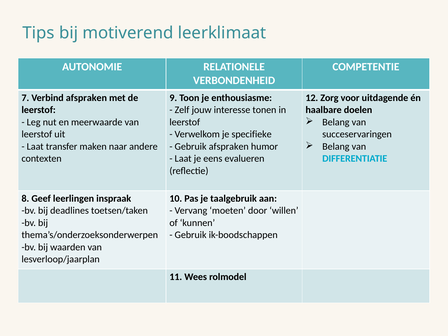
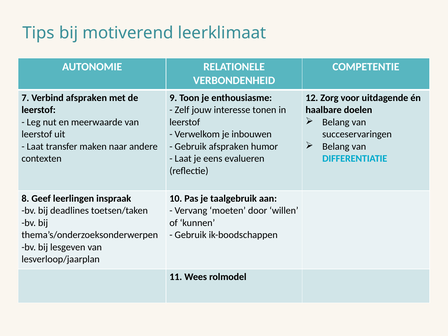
specifieke: specifieke -> inbouwen (252, 134)
waarden: waarden -> lesgeven (68, 247)
